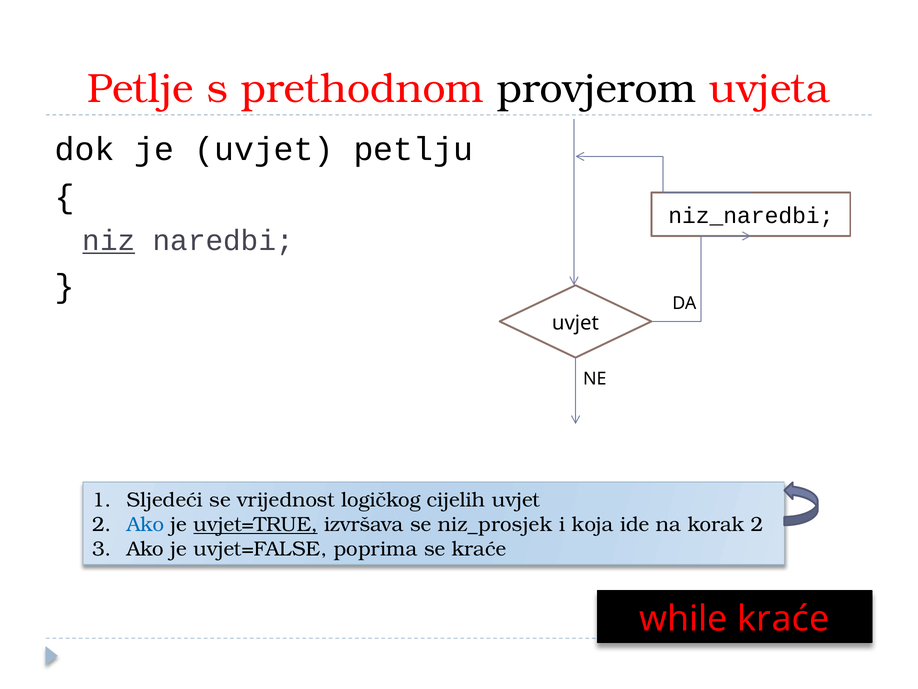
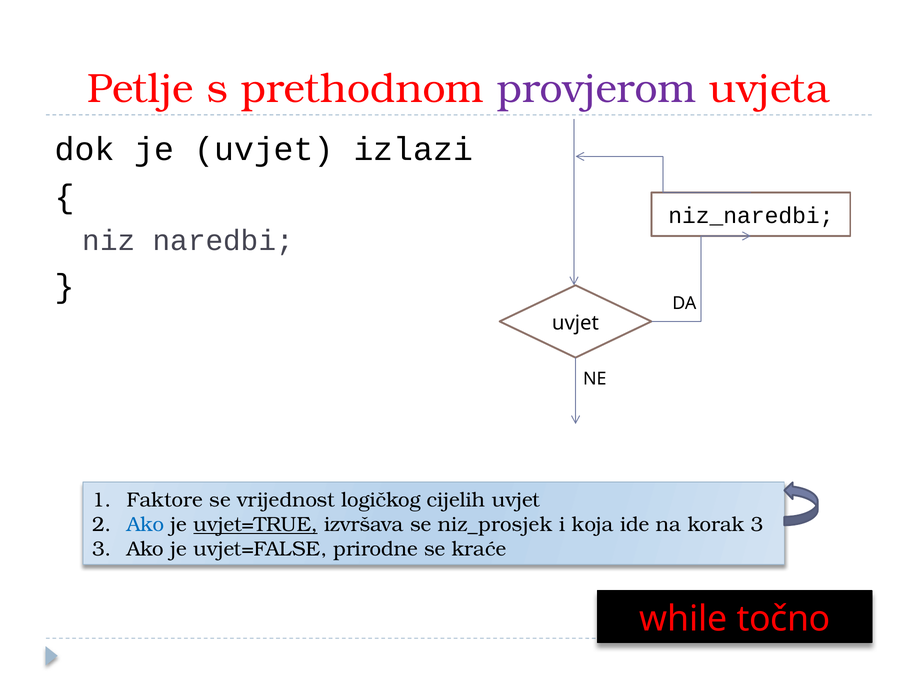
provjerom colour: black -> purple (596, 89)
petlju: petlju -> izlazi (413, 149)
niz underline: present -> none (109, 240)
Sljedeći: Sljedeći -> Faktore (165, 500)
korak 2: 2 -> 3 (757, 524)
poprima: poprima -> prirodne (376, 549)
while kraće: kraće -> točno (784, 618)
